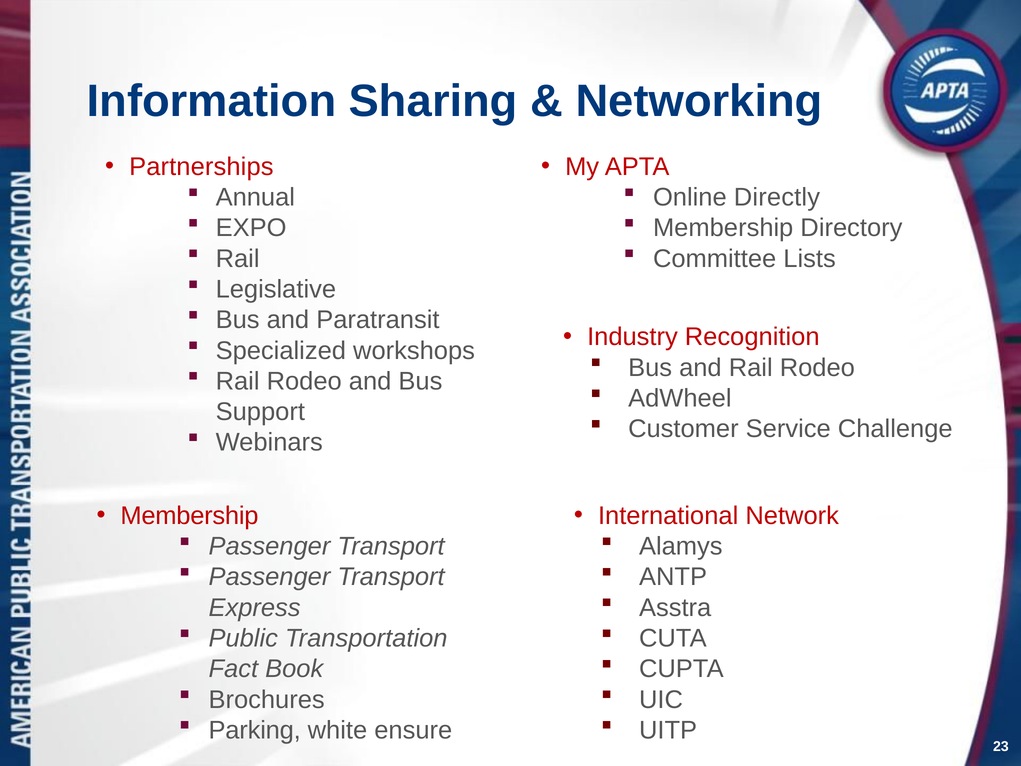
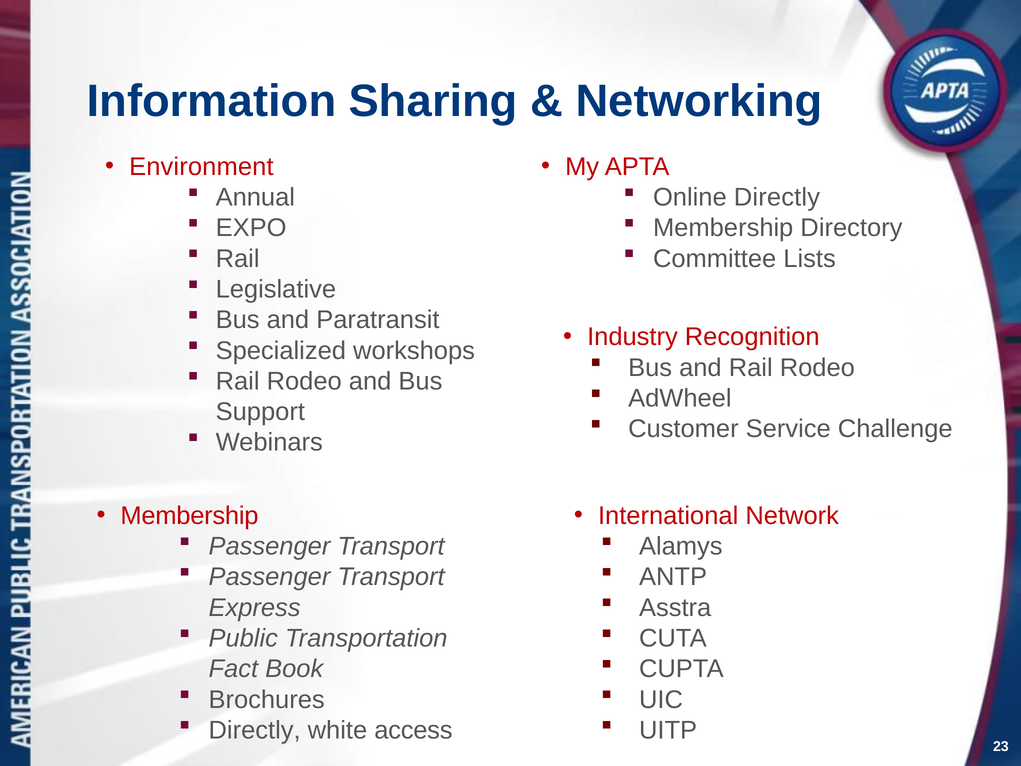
Partnerships: Partnerships -> Environment (201, 167)
Parking: Parking -> Directly (255, 730)
ensure: ensure -> access (413, 730)
